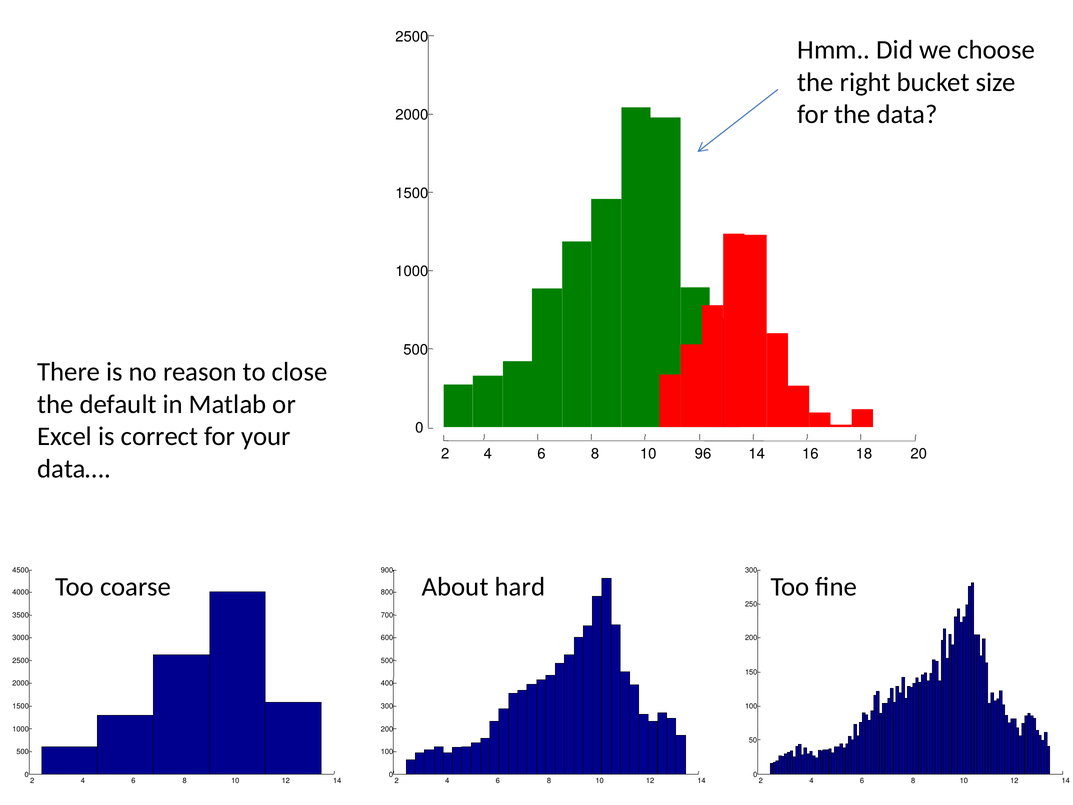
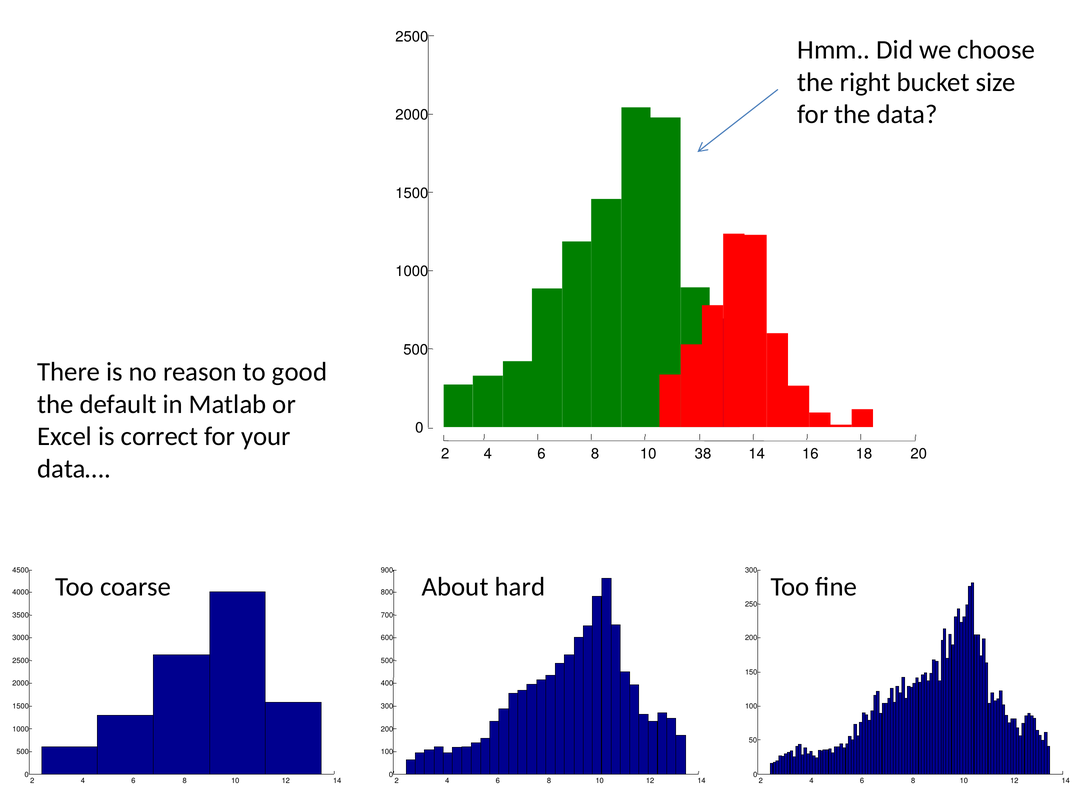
close: close -> good (300, 372)
96: 96 -> 38 (703, 454)
